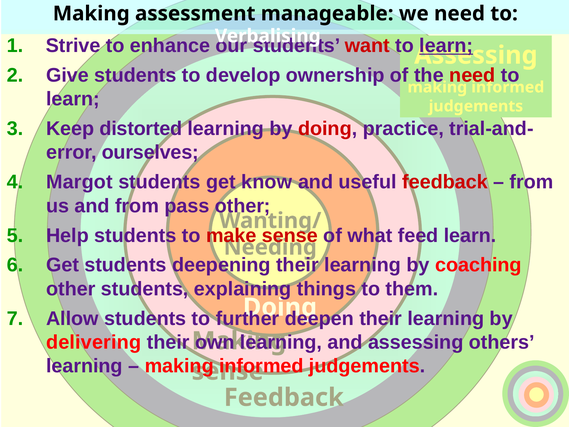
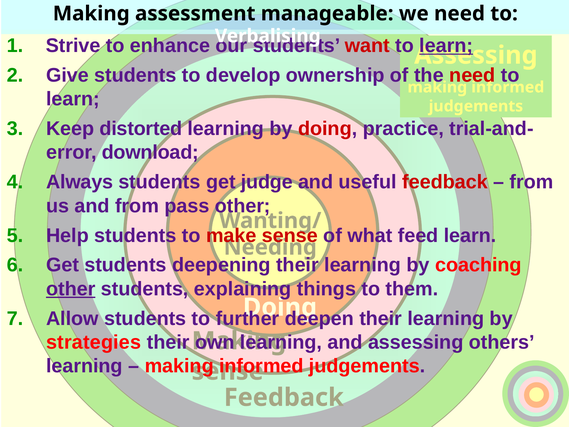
ourselves: ourselves -> download (150, 152)
Margot: Margot -> Always (80, 182)
know: know -> judge (267, 182)
other underline: none -> present (71, 289)
delivering: delivering -> strategies (94, 342)
